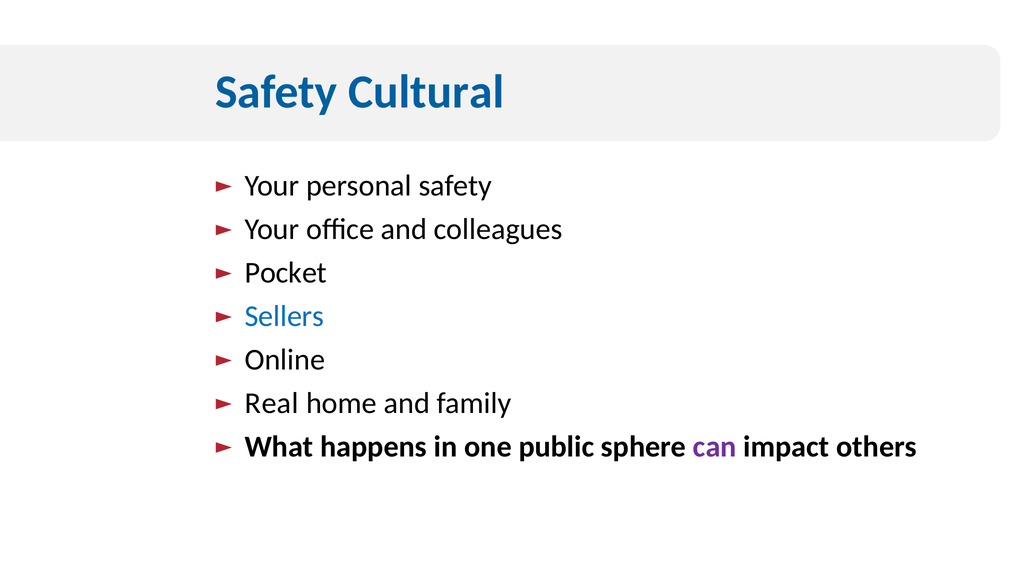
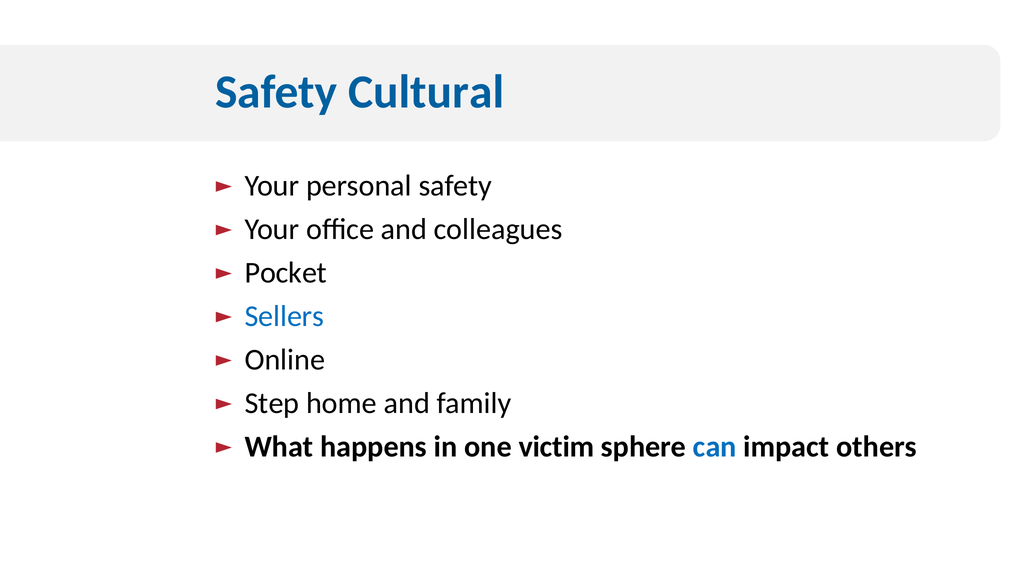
Real: Real -> Step (272, 403)
public: public -> victim (556, 446)
can colour: purple -> blue (715, 446)
